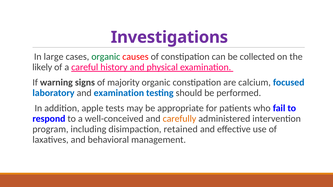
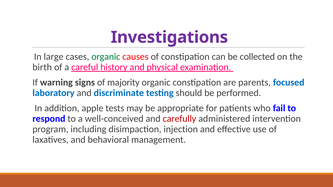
likely: likely -> birth (42, 67)
calcium: calcium -> parents (255, 83)
and examination: examination -> discriminate (119, 93)
carefully colour: orange -> red (179, 119)
retained: retained -> injection (181, 129)
